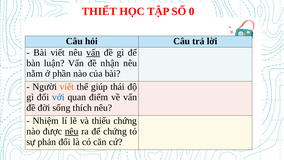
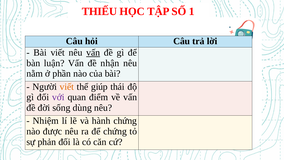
THIẾT: THIẾT -> THIẾU (99, 11)
0: 0 -> 1 (192, 11)
với colour: blue -> purple (58, 97)
thích: thích -> dùng (82, 108)
thiếu: thiếu -> hành (101, 121)
nêu underline: present -> none (72, 131)
